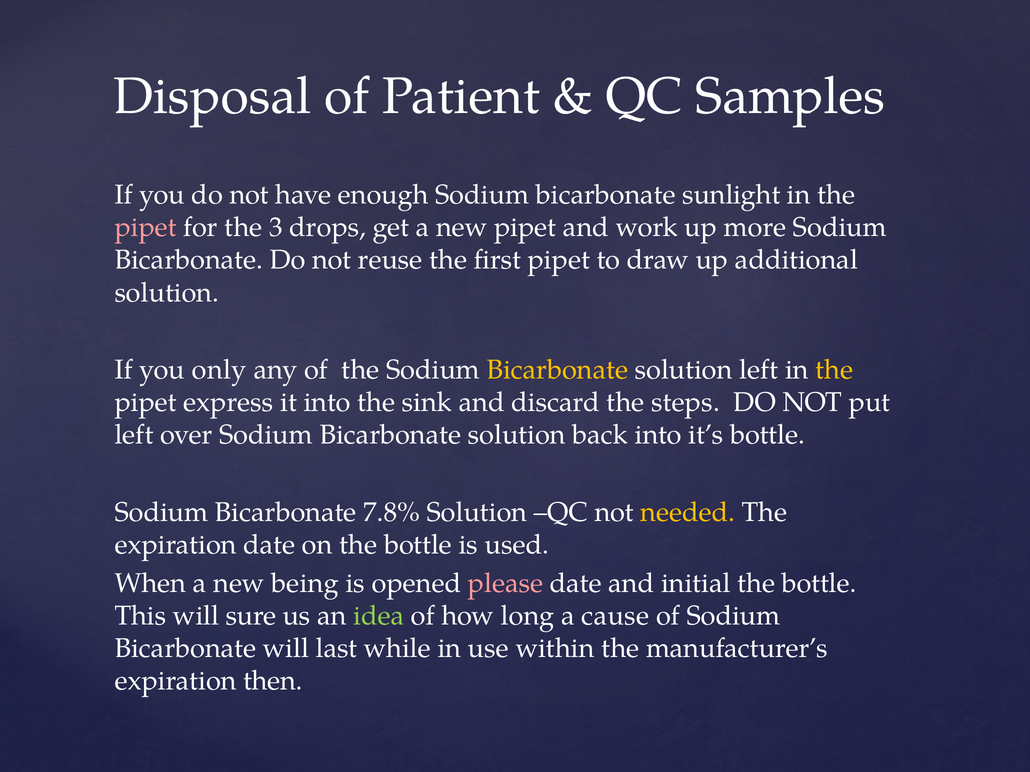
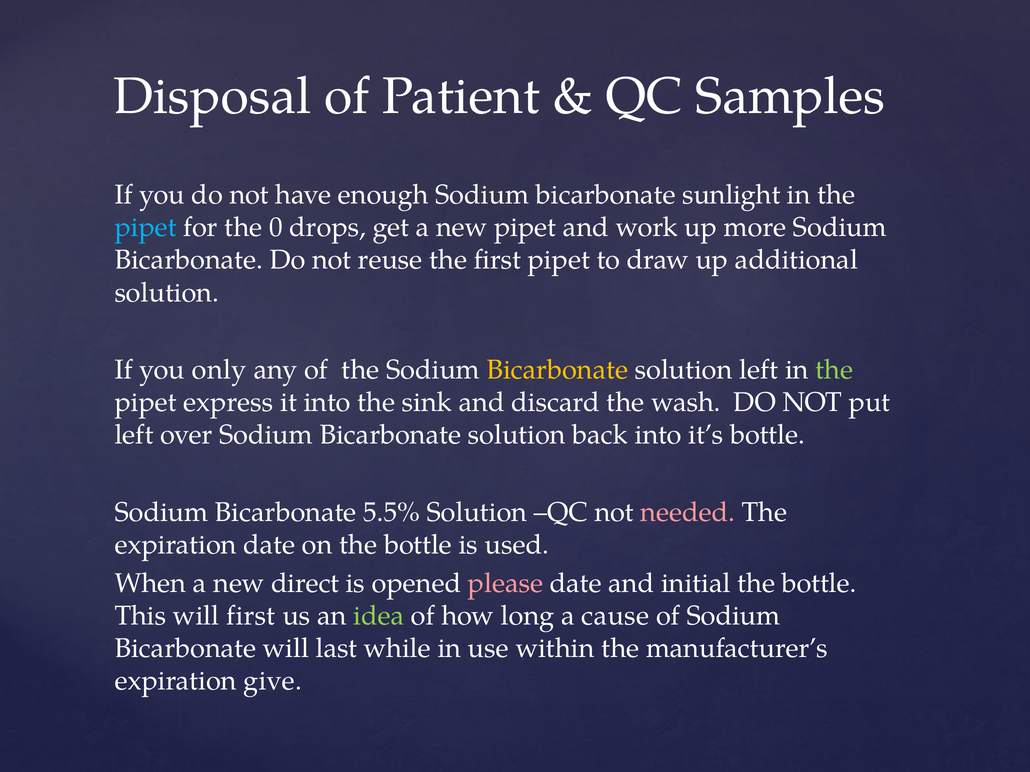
pipet colour: pink -> light blue (146, 228)
3: 3 -> 0 (276, 228)
the colour: yellow -> light green (834, 370)
steps: steps -> wash (686, 403)
7.8%: 7.8% -> 5.5% (392, 512)
needed colour: yellow -> pink (688, 512)
being: being -> direct (305, 584)
will sure: sure -> first (251, 616)
then: then -> give (273, 681)
